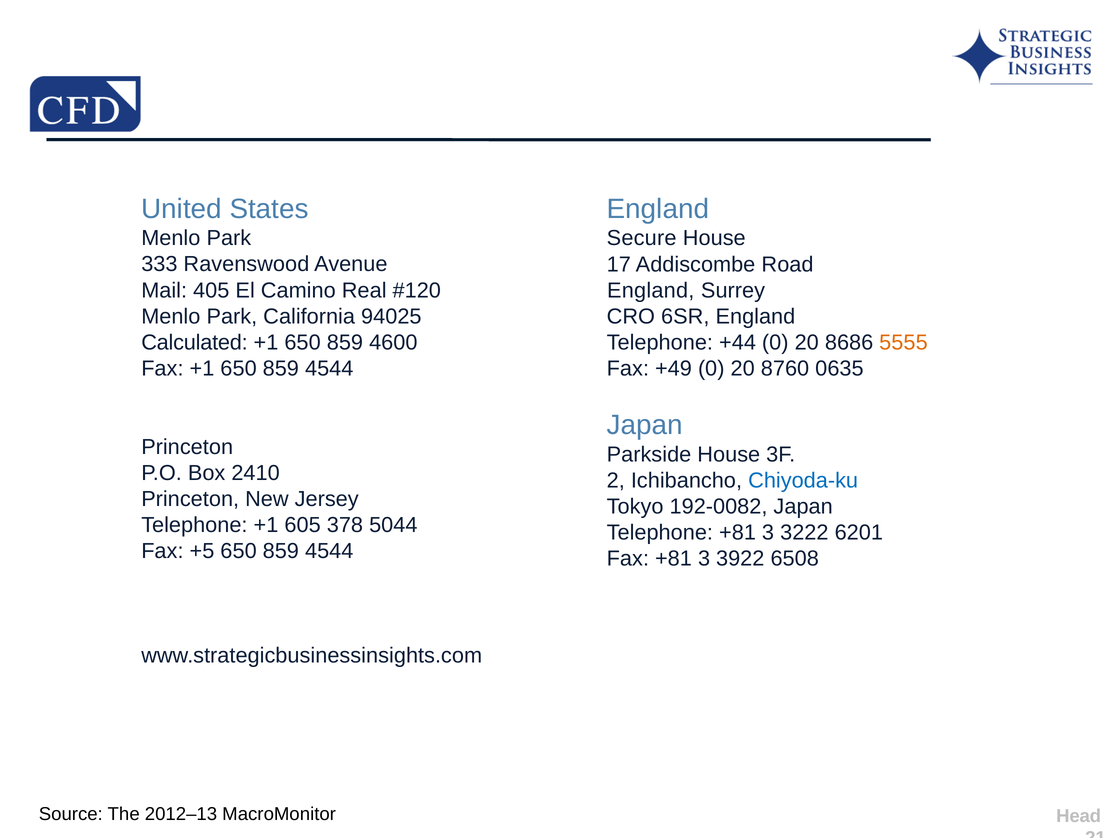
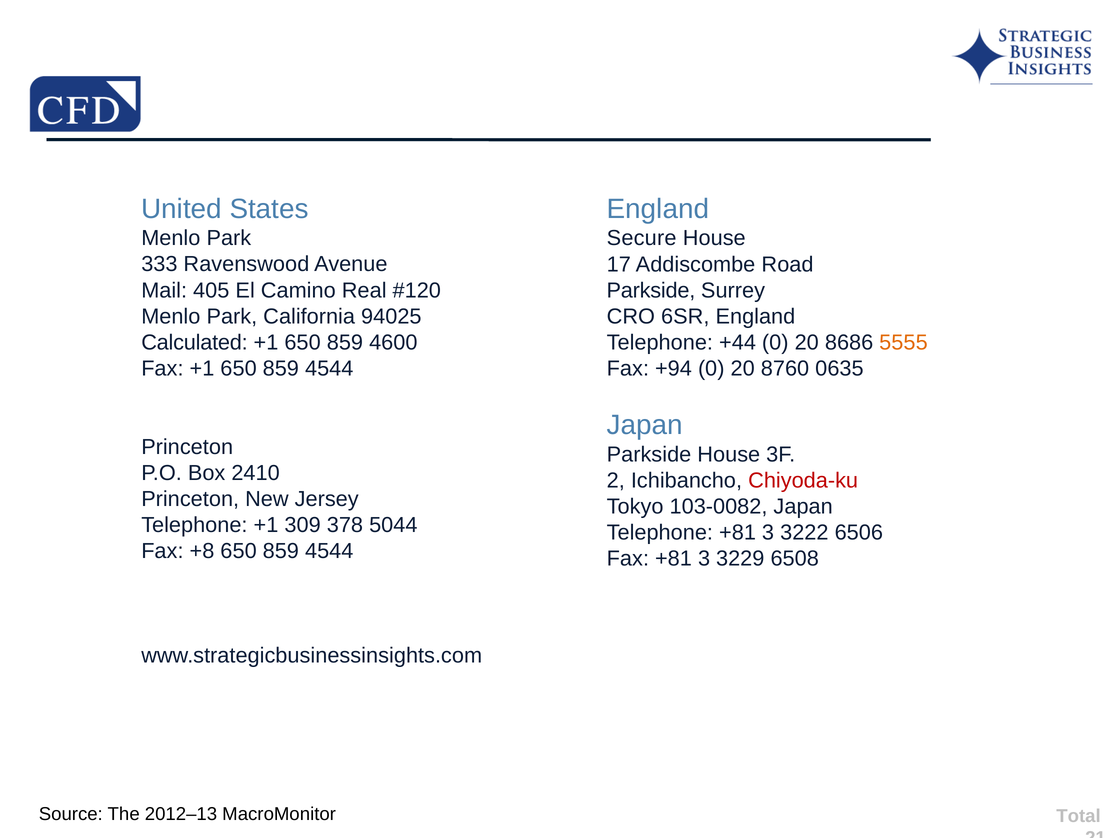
England: England -> Parkside (651, 290)
+49: +49 -> +94 (673, 369)
Chiyoda-ku colour: blue -> red (803, 480)
192-0082: 192-0082 -> 103-0082 (719, 506)
605: 605 -> 309 (303, 525)
6201: 6201 -> 6506 (859, 532)
+5: +5 -> +8 (202, 551)
3922: 3922 -> 3229 (740, 559)
Head: Head -> Total (1078, 816)
